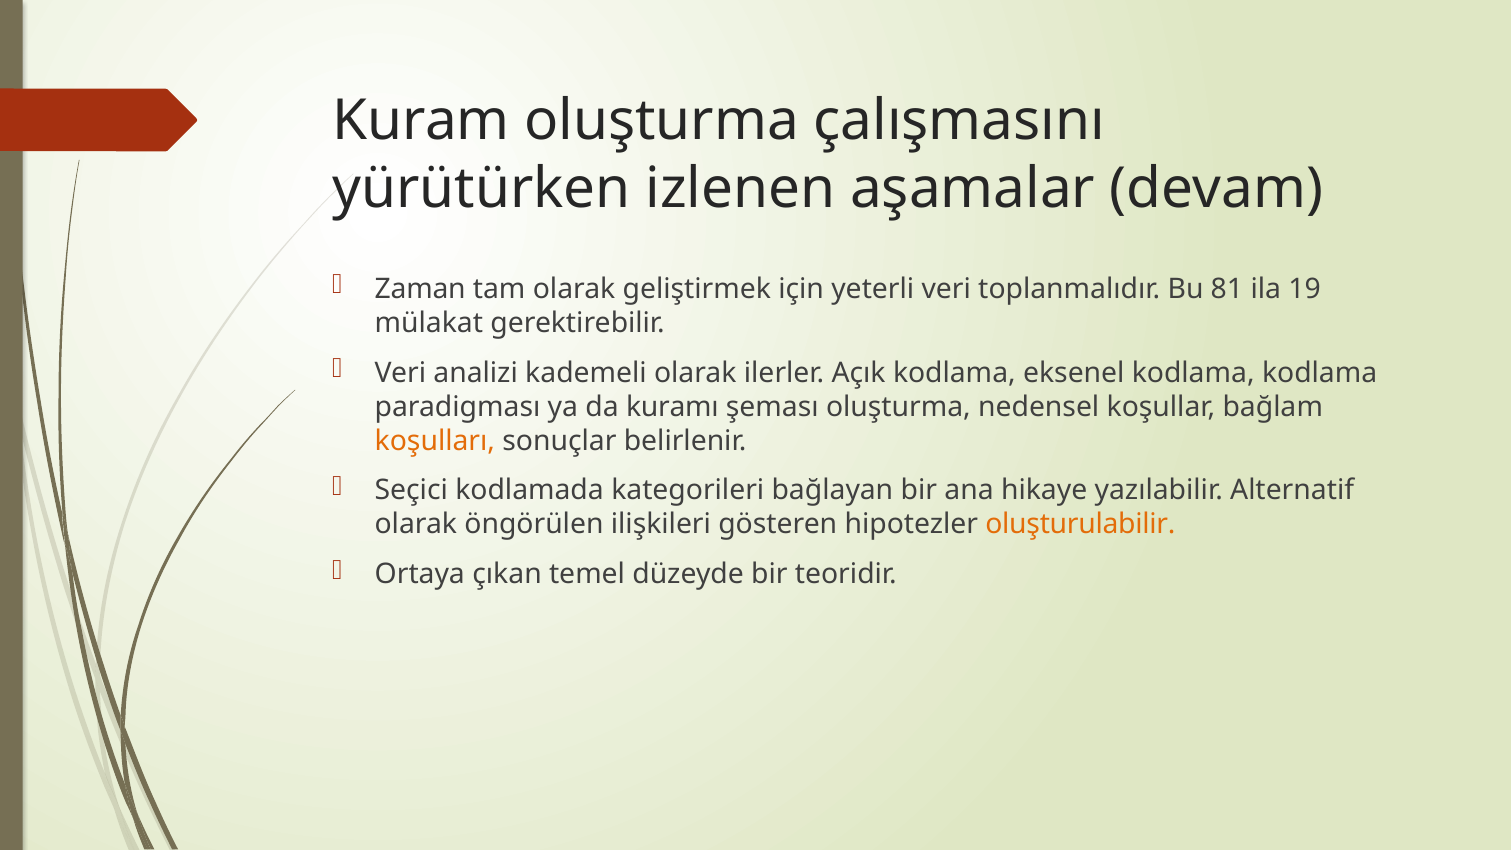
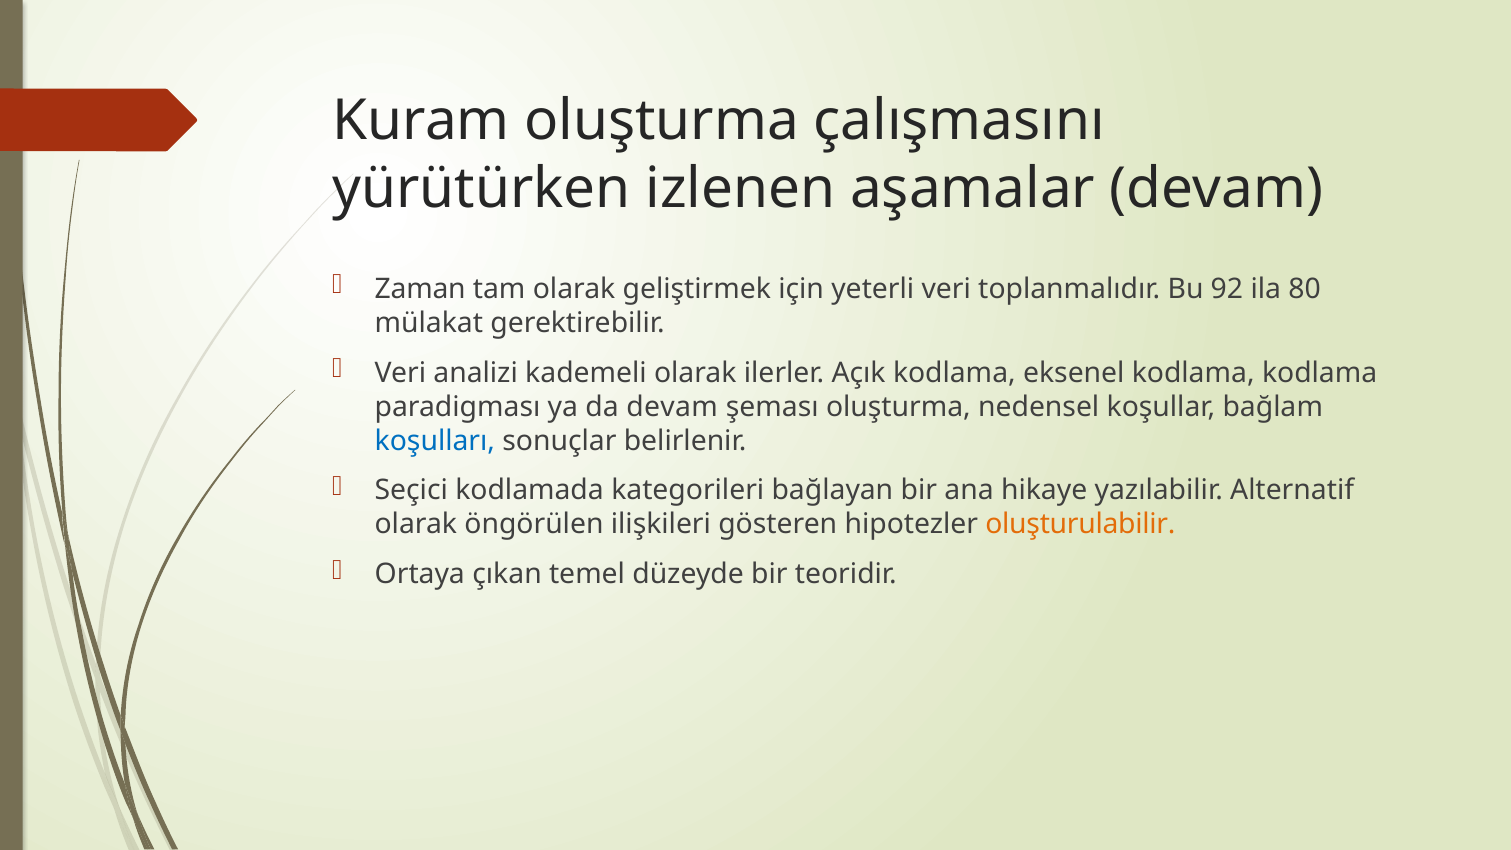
81: 81 -> 92 (1227, 289)
19: 19 -> 80 (1305, 289)
da kuramı: kuramı -> devam (672, 407)
koşulları colour: orange -> blue (435, 441)
